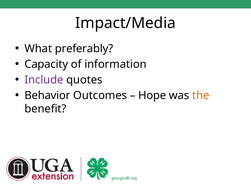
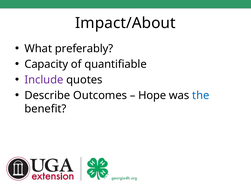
Impact/Media: Impact/Media -> Impact/About (125, 23)
information: information -> quantifiable (116, 64)
Behavior: Behavior -> Describe (47, 96)
the colour: orange -> blue (201, 96)
